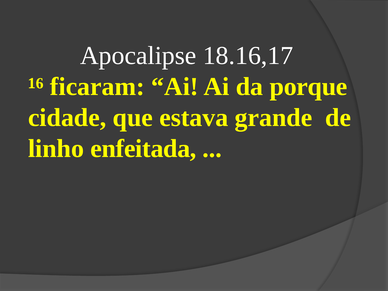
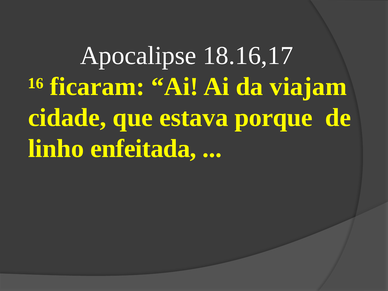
porque: porque -> viajam (308, 87)
grande: grande -> porque (274, 118)
